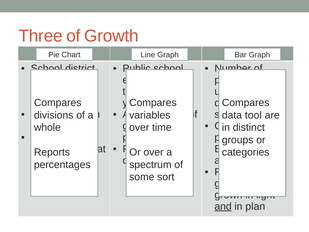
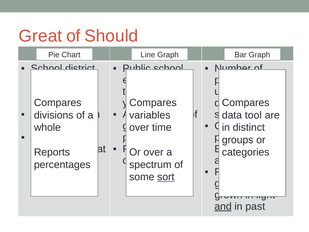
Three: Three -> Great (40, 36)
of Growth: Growth -> Should (111, 36)
sort underline: none -> present (166, 177)
in plan: plan -> past (255, 206)
